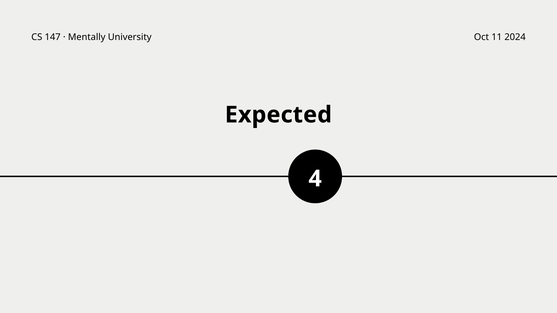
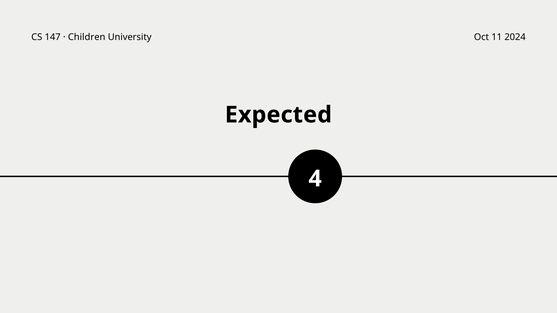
Mentally: Mentally -> Children (87, 37)
